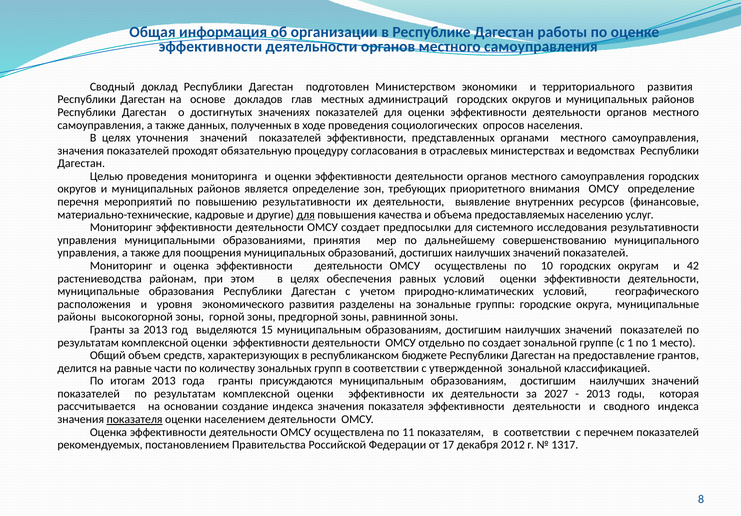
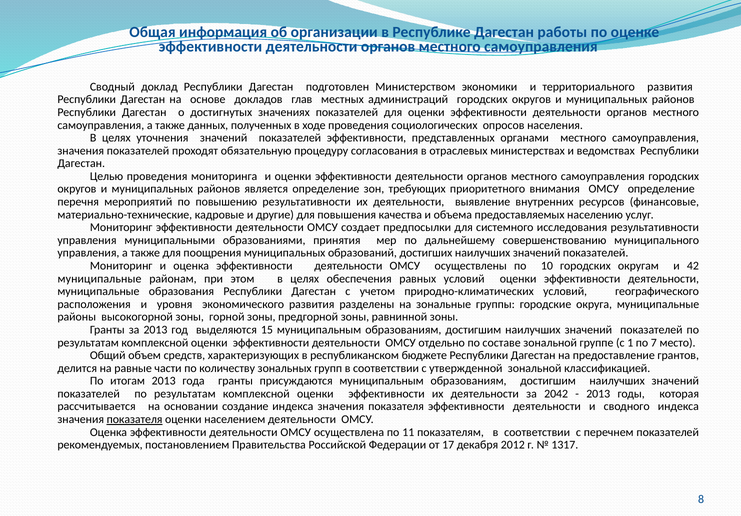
для underline: present -> none (306, 215)
растениеводства: растениеводства -> муниципальные (99, 279)
по создает: создает -> составе (502, 343)
по 1: 1 -> 7 (654, 343)
2027: 2027 -> 2042 (556, 394)
